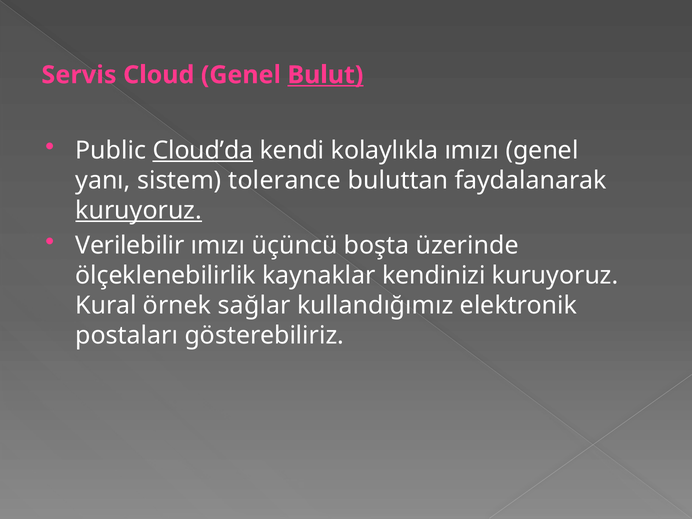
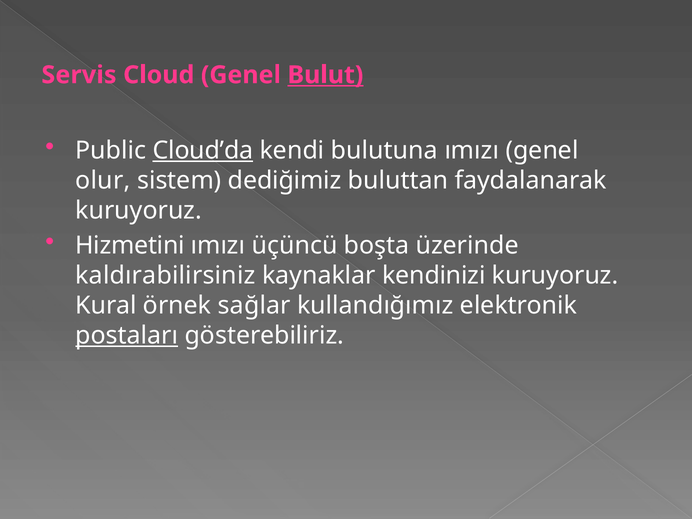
kolaylıkla: kolaylıkla -> bulutuna (384, 151)
yanı: yanı -> olur (103, 180)
tolerance: tolerance -> dediğimiz (285, 180)
kuruyoruz underline: present -> none (139, 210)
Verilebilir: Verilebilir -> Hizmetini (130, 245)
ölçeklenebilirlik: ölçeklenebilirlik -> kaldırabilirsiniz (165, 275)
postaları underline: none -> present (127, 335)
